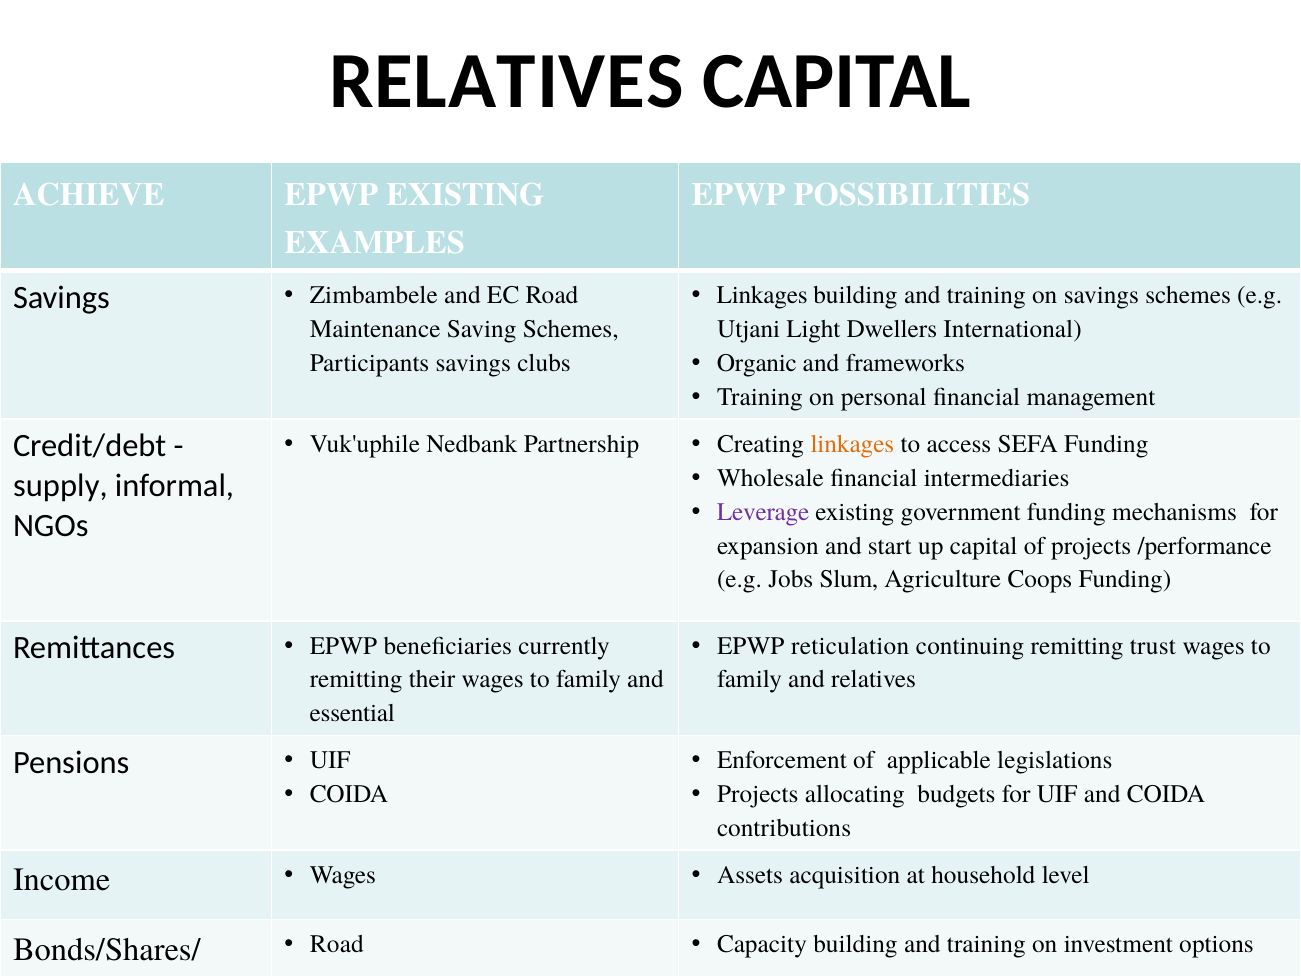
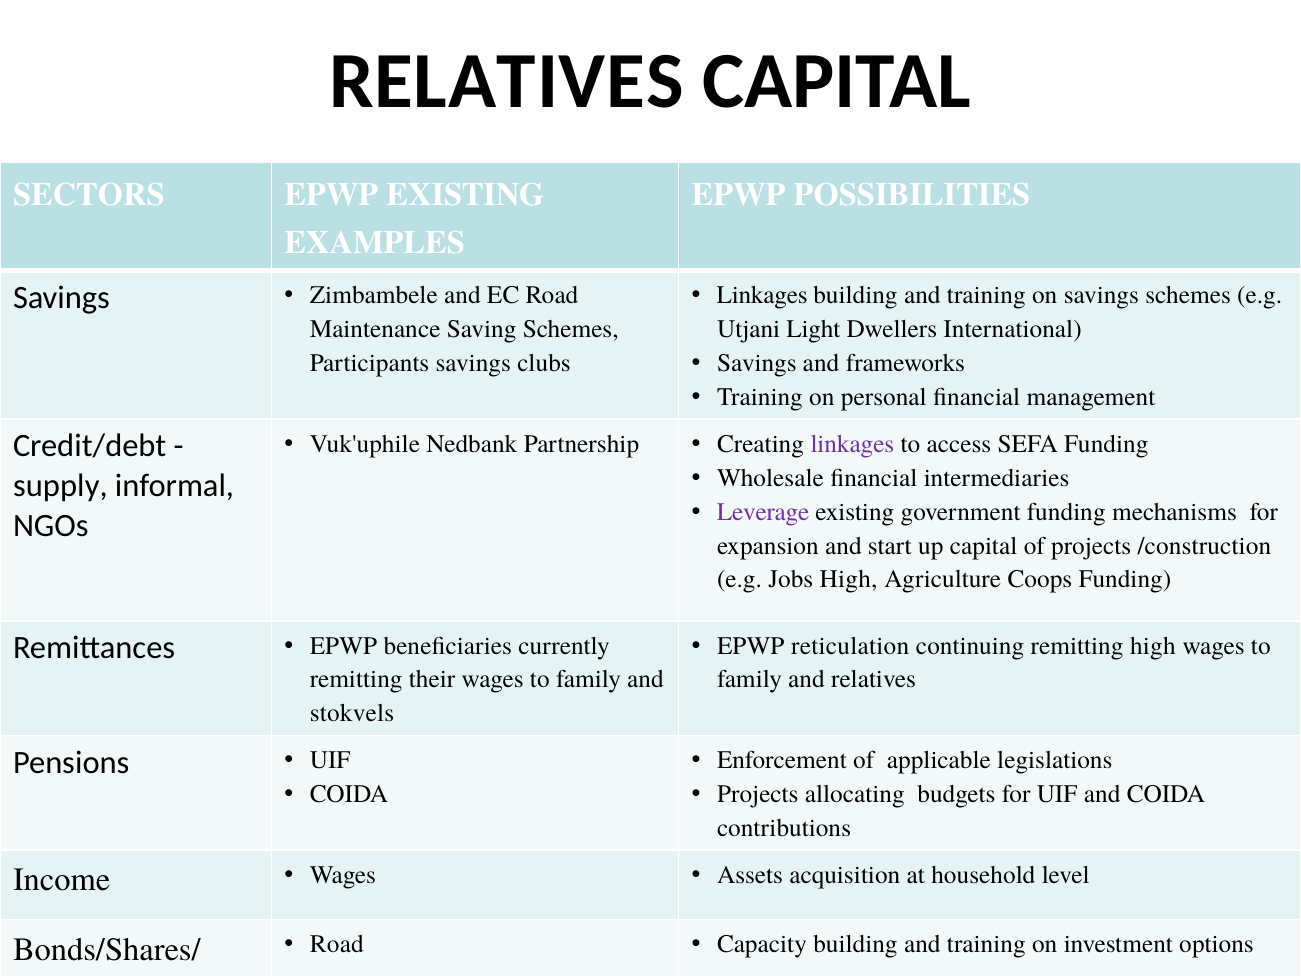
ACHIEVE: ACHIEVE -> SECTORS (89, 195)
Organic: Organic -> Savings (757, 363)
linkages colour: orange -> purple (852, 444)
/performance: /performance -> /construction (1204, 546)
Jobs Slum: Slum -> High (849, 579)
remitting trust: trust -> high (1153, 646)
essential: essential -> stokvels (352, 713)
